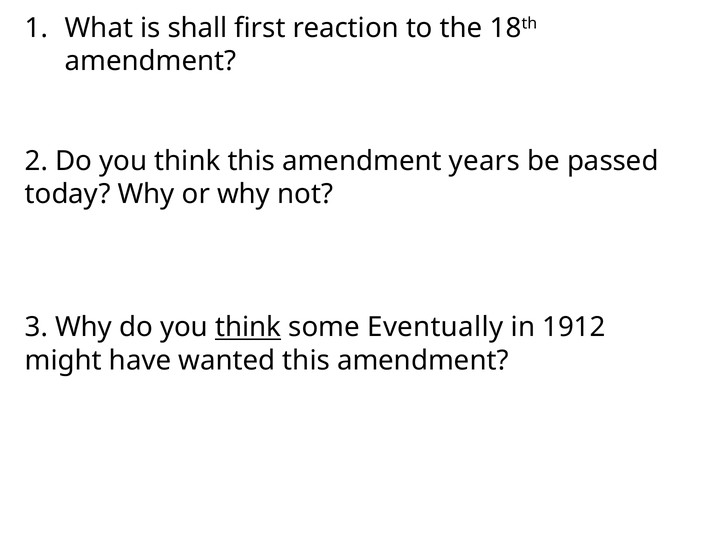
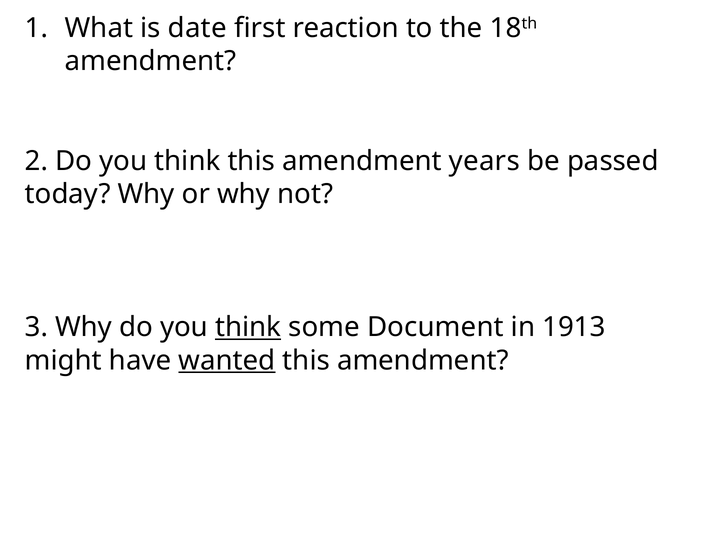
shall: shall -> date (197, 28)
Eventually: Eventually -> Document (435, 327)
1912: 1912 -> 1913 (574, 327)
wanted underline: none -> present (227, 360)
